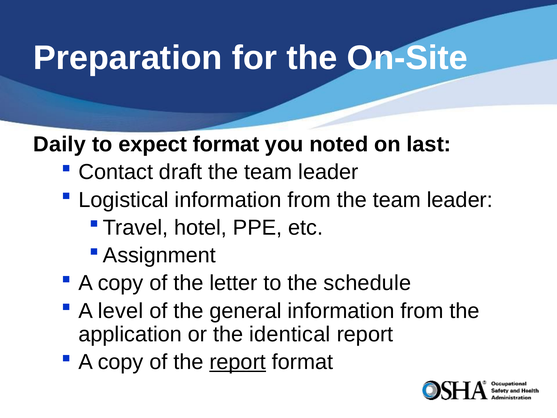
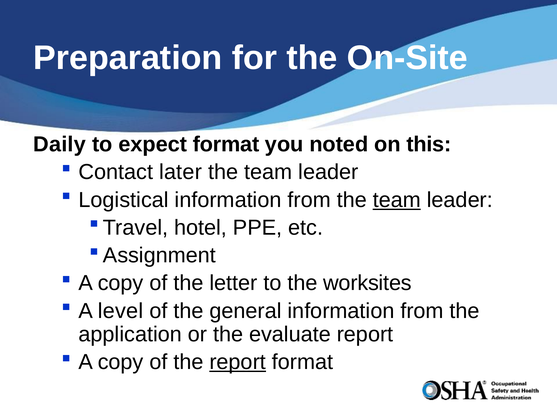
last: last -> this (429, 144)
draft: draft -> later (181, 172)
team underline: none -> present (397, 200)
schedule: schedule -> worksites (367, 283)
identical: identical -> evaluate (290, 334)
